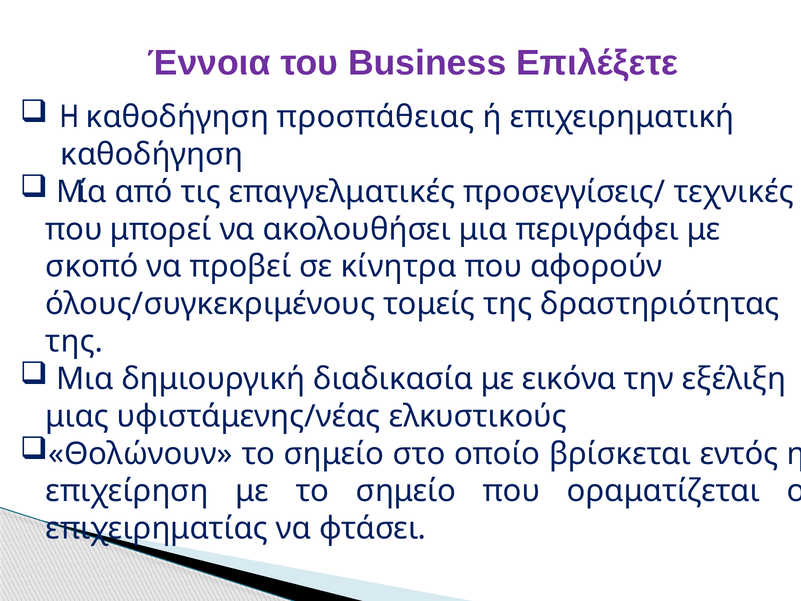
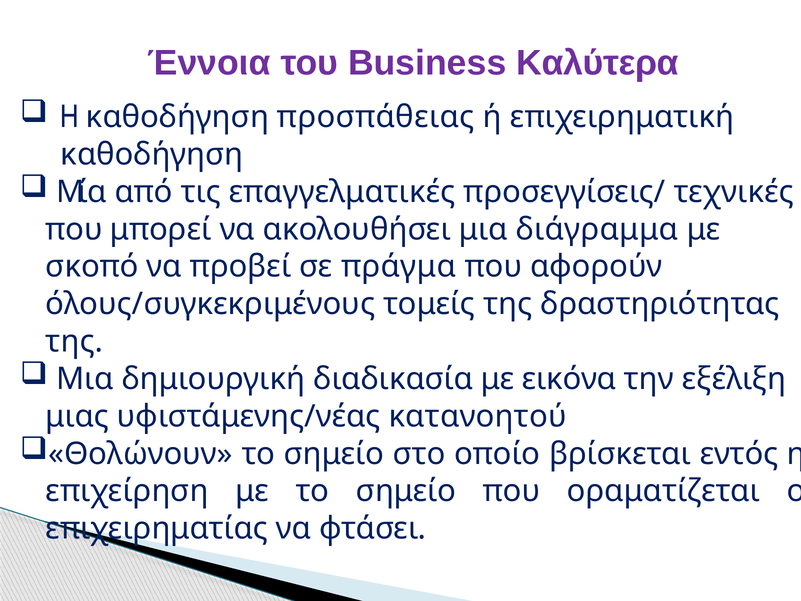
Επιλέξετε: Επιλέξετε -> Καλύτερα (597, 63)
περιγράφει: περιγράφει -> διάγραμμα (597, 229)
κίνητρα: κίνητρα -> πράγμα (399, 267)
ελκυστικούς: ελκυστικούς -> κατανοητού (478, 416)
